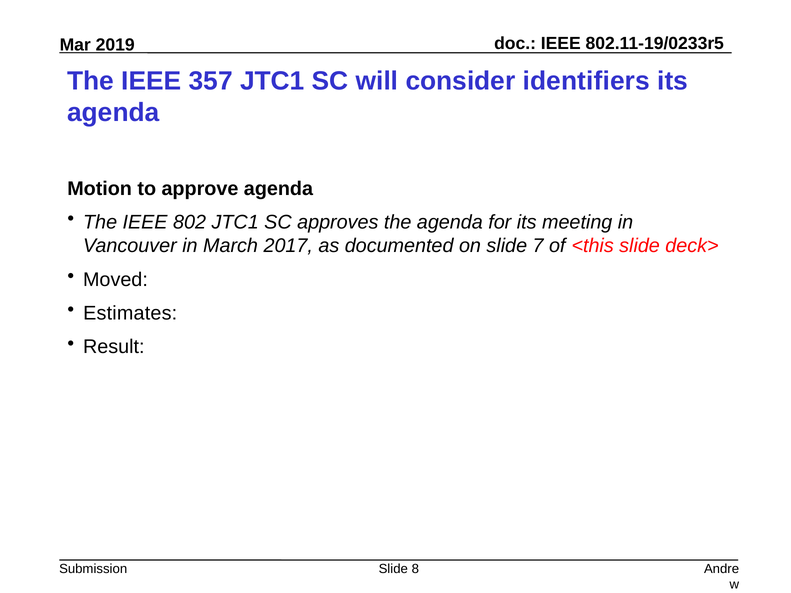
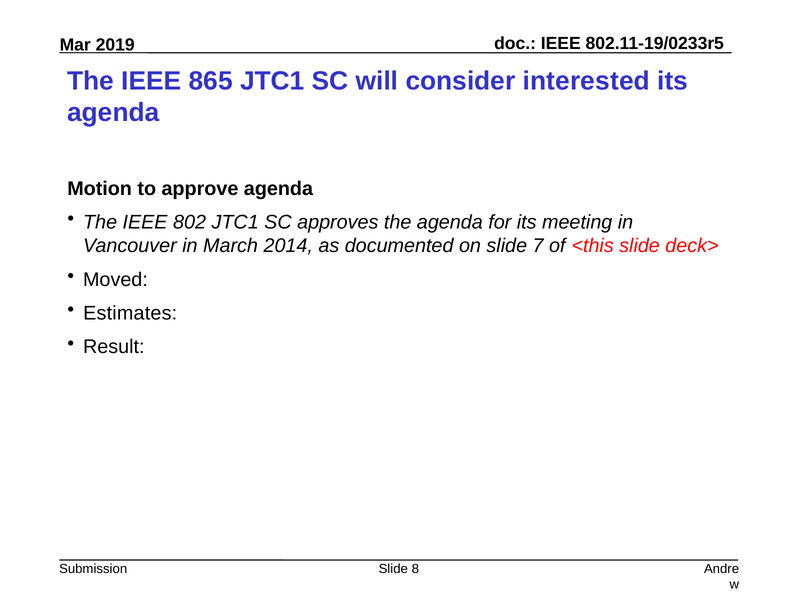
357: 357 -> 865 (211, 81)
identifiers: identifiers -> interested (586, 81)
2017: 2017 -> 2014 (288, 246)
